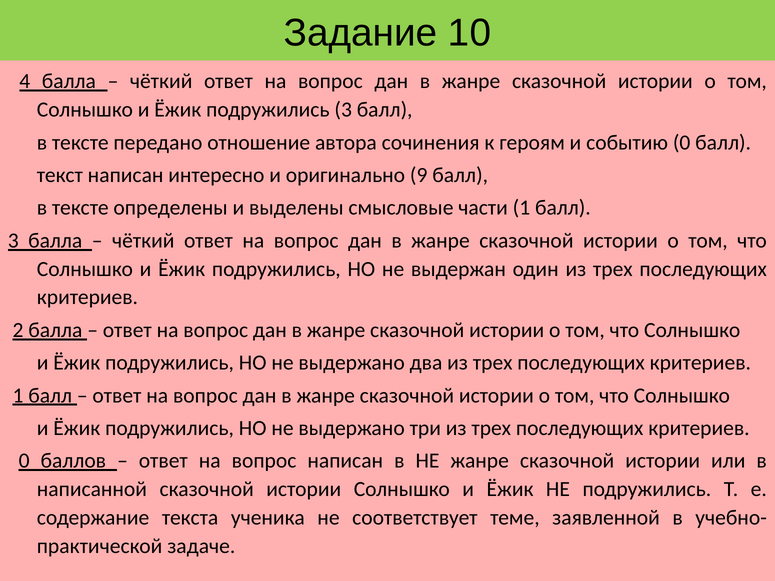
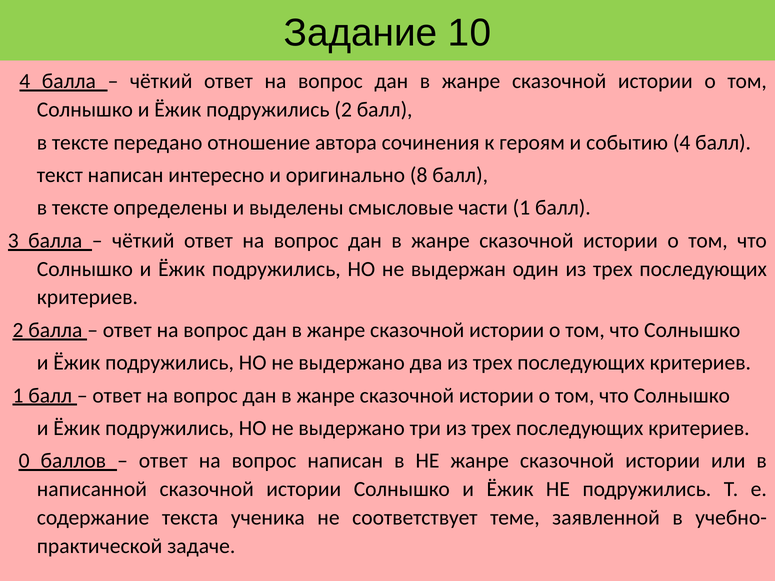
подружились 3: 3 -> 2 (343, 110)
событию 0: 0 -> 4 (682, 143)
9: 9 -> 8 (419, 175)
